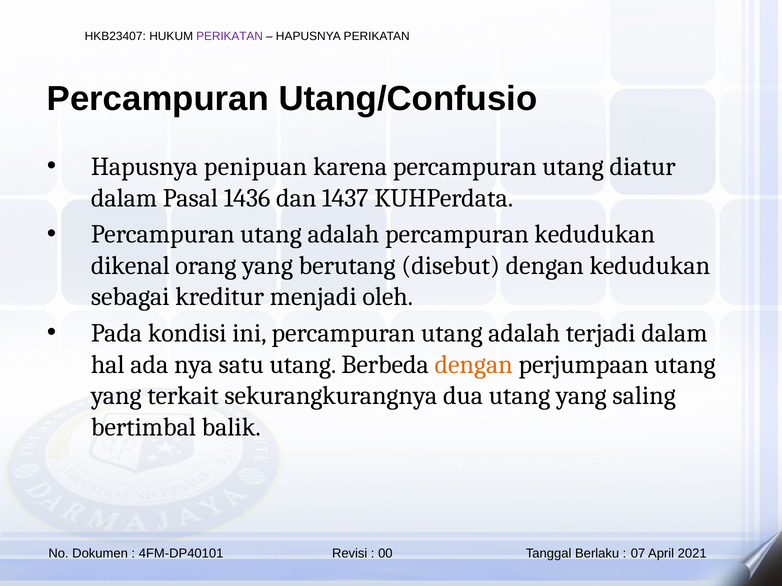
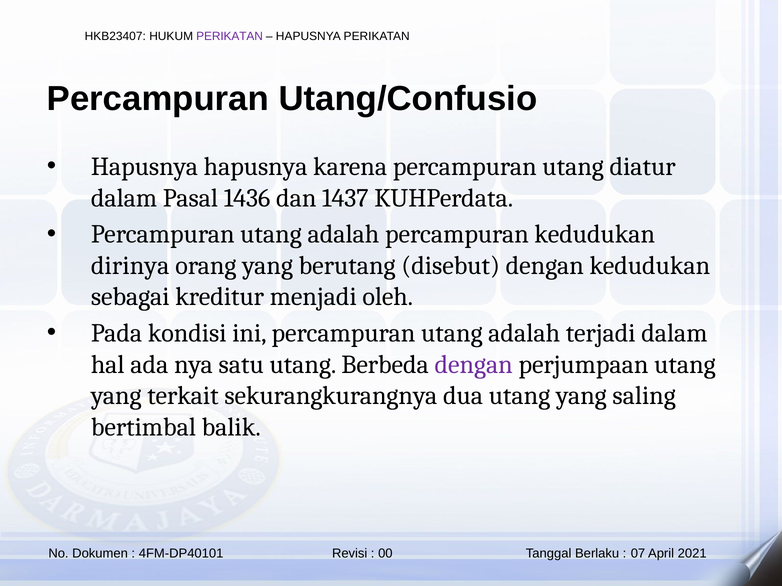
Hapusnya penipuan: penipuan -> hapusnya (256, 167)
dikenal: dikenal -> dirinya (130, 266)
dengan colour: orange -> purple (474, 365)
